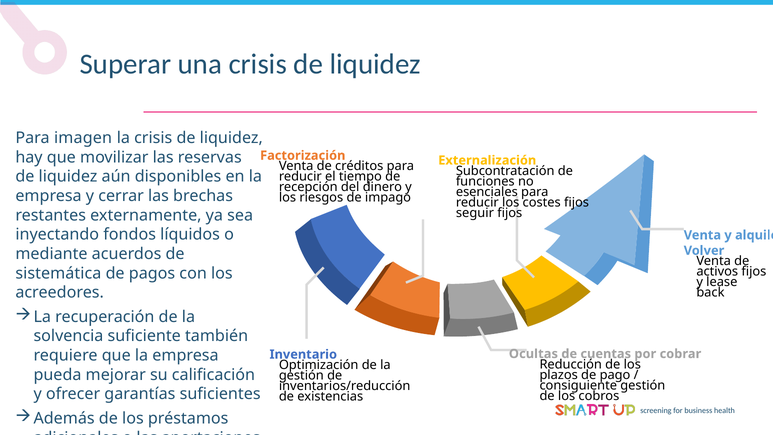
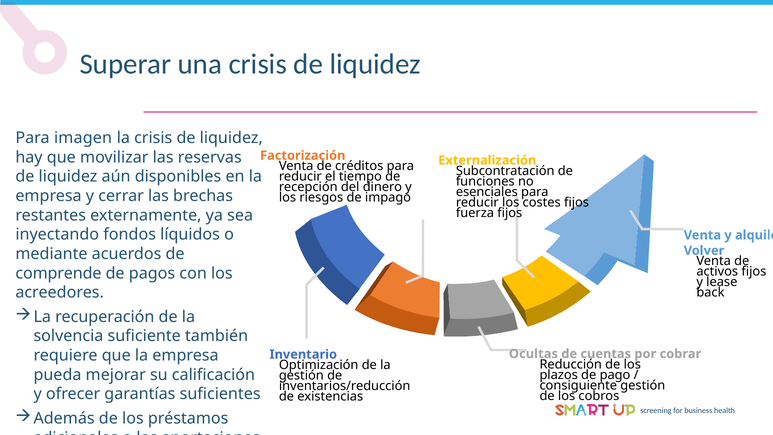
seguir: seguir -> fuerza (475, 213)
sistemática: sistemática -> comprende (58, 273)
